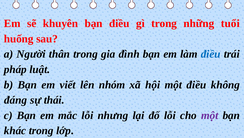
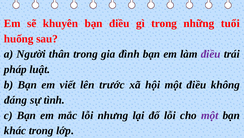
điều colour: blue -> purple (211, 54)
nhóm: nhóm -> trước (112, 85)
thái: thái -> tình (54, 100)
